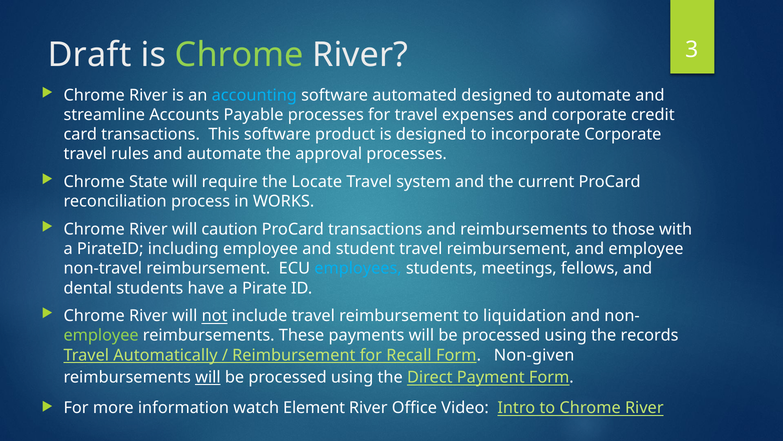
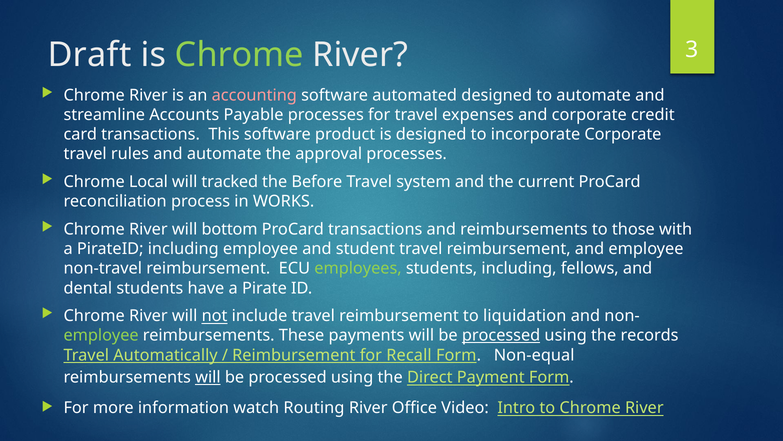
accounting colour: light blue -> pink (254, 95)
State: State -> Local (148, 182)
require: require -> tracked (230, 182)
Locate: Locate -> Before (317, 182)
caution: caution -> bottom (230, 229)
employees colour: light blue -> light green (358, 268)
students meetings: meetings -> including (519, 268)
processed underline: none -> present (501, 335)
Non-given: Non-given -> Non-equal (534, 355)
Element: Element -> Routing (314, 408)
